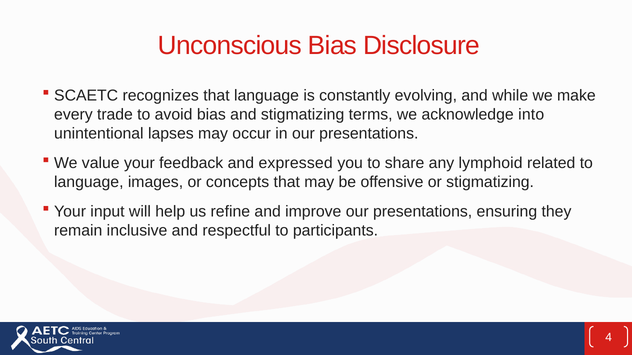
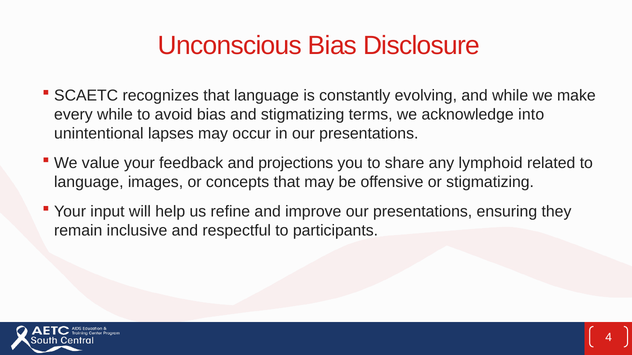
every trade: trade -> while (115, 115)
expressed: expressed -> projections (296, 163)
